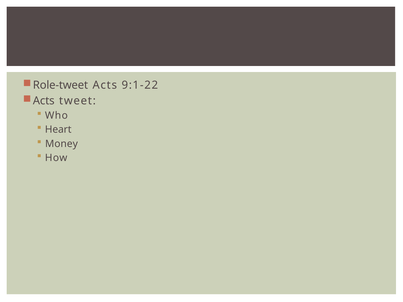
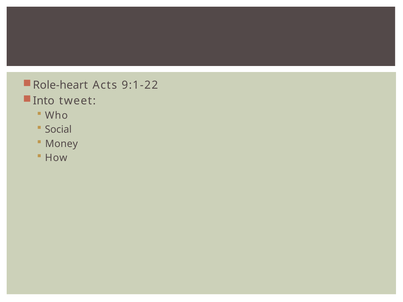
Role-tweet: Role-tweet -> Role-heart (60, 85)
Acts: Acts -> Into (44, 101)
Heart: Heart -> Social (58, 130)
